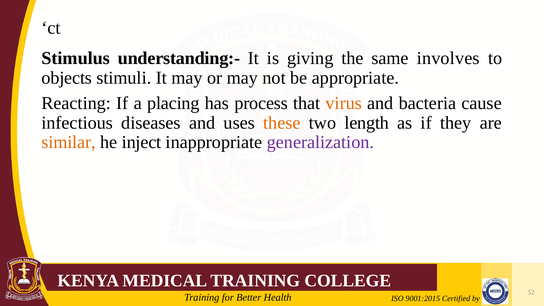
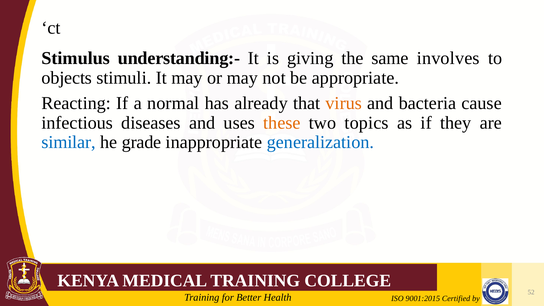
placing: placing -> normal (173, 103)
process: process -> already (261, 103)
length: length -> topics (367, 123)
similar colour: orange -> blue (69, 142)
inject: inject -> grade (142, 142)
generalization colour: purple -> blue (320, 142)
